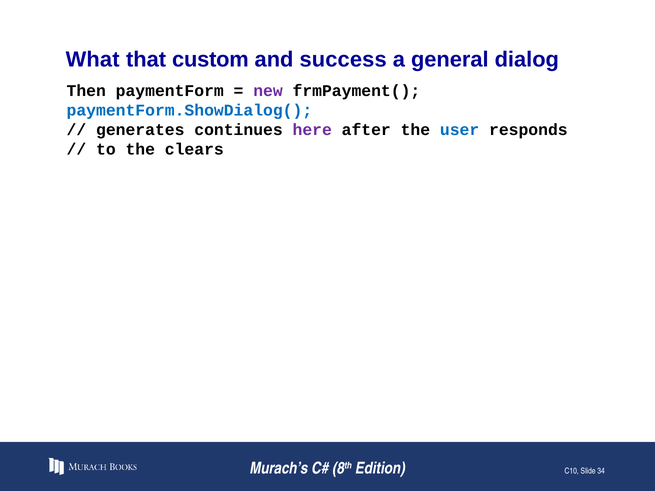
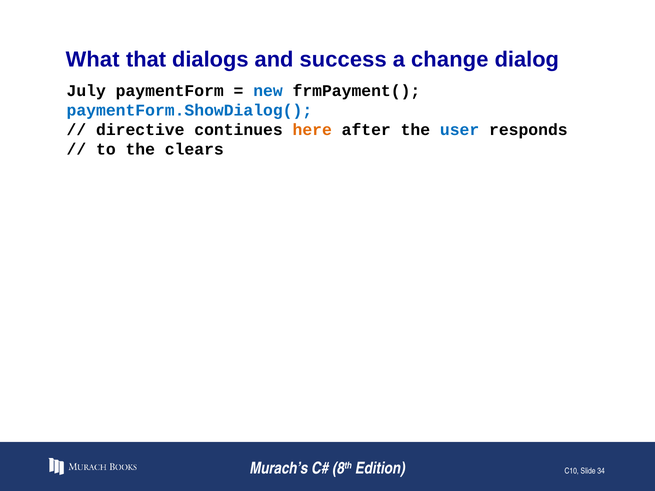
custom: custom -> dialogs (210, 60)
general: general -> change (450, 60)
Then: Then -> July (86, 91)
new colour: purple -> blue (268, 91)
generates: generates -> directive (140, 130)
here colour: purple -> orange (312, 130)
